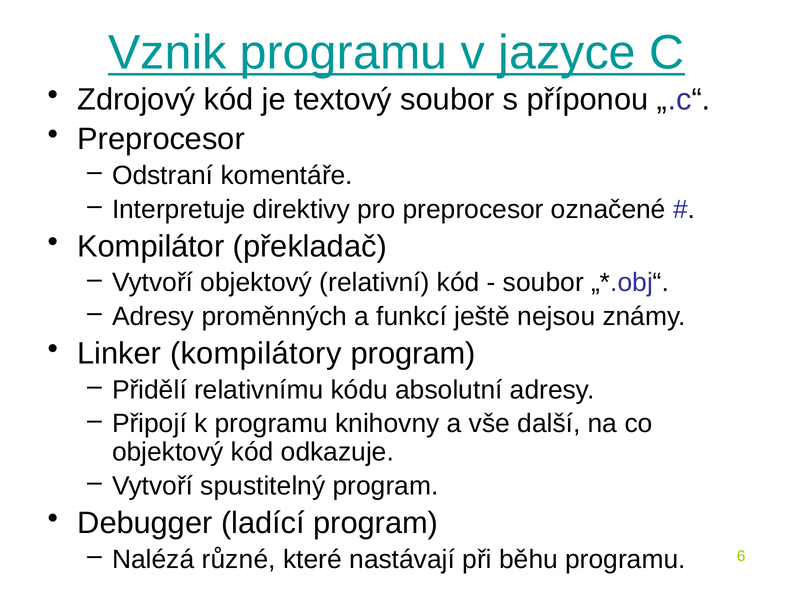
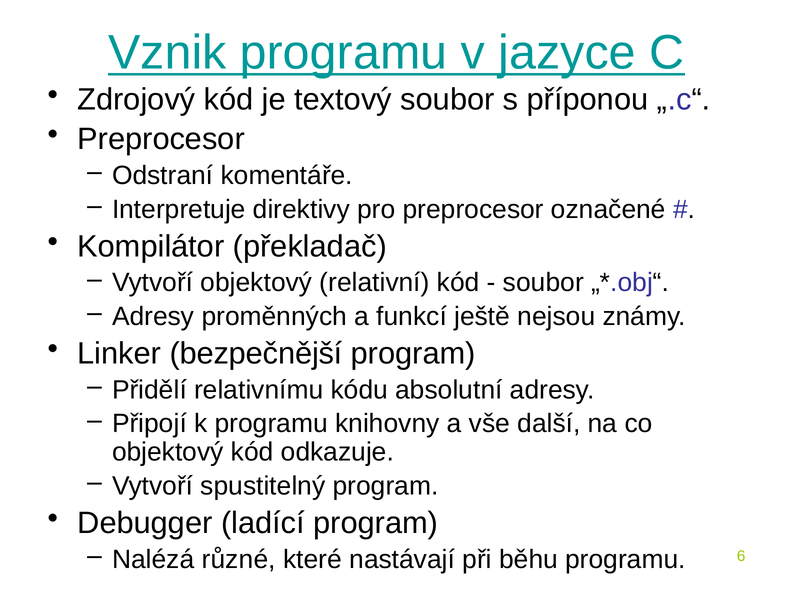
kompilátory: kompilátory -> bezpečnější (256, 353)
